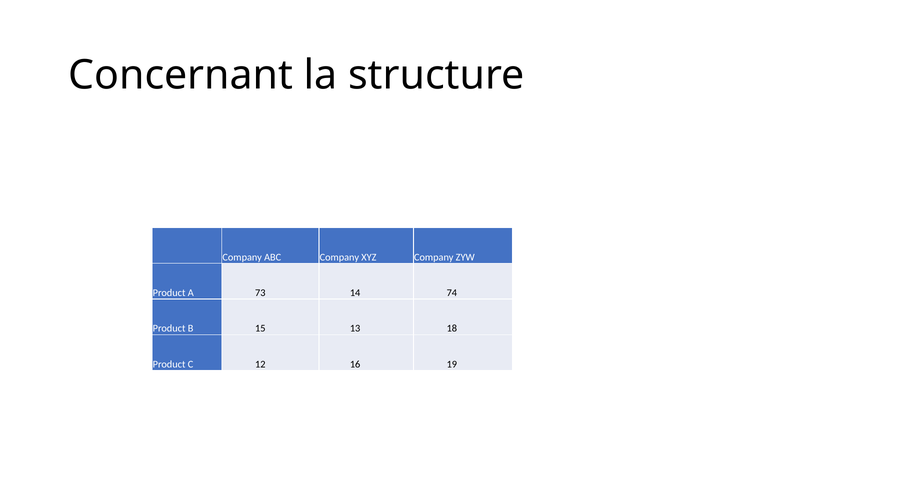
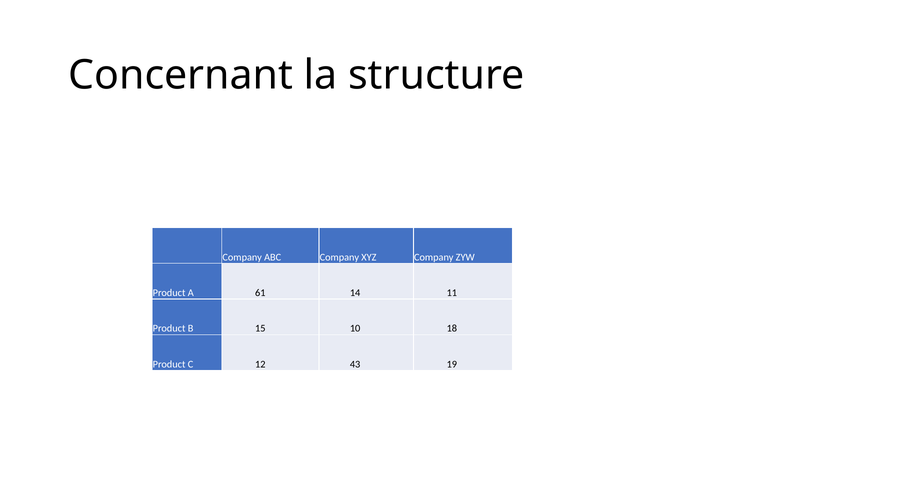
73: 73 -> 61 (260, 293)
74: 74 -> 11 (452, 293)
13: 13 -> 10 (355, 329)
16: 16 -> 43 (355, 365)
